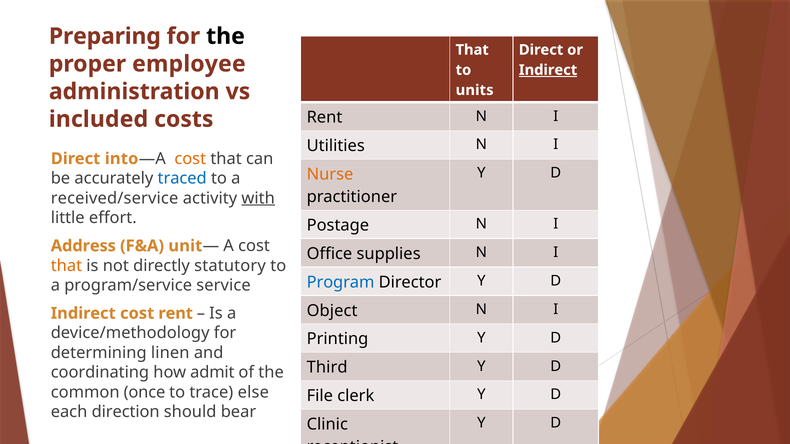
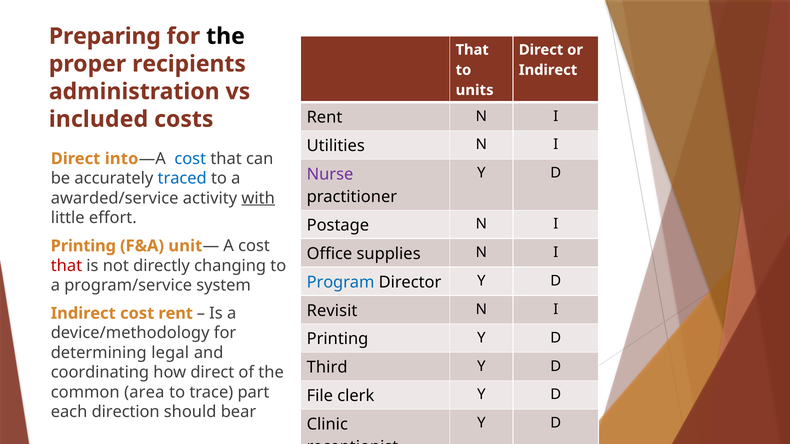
employee: employee -> recipients (189, 64)
Indirect underline: present -> none (548, 70)
cost colour: orange -> blue (190, 159)
Nurse colour: orange -> purple (330, 175)
received/service: received/service -> awarded/service (115, 198)
Address: Address -> Printing (83, 246)
that colour: orange -> red (66, 266)
statutory: statutory -> changing (230, 266)
service: service -> system (224, 286)
Object: Object -> Revisit (332, 311)
linen: linen -> legal (170, 353)
how admit: admit -> direct (212, 373)
once: once -> area (144, 393)
else: else -> part (253, 393)
